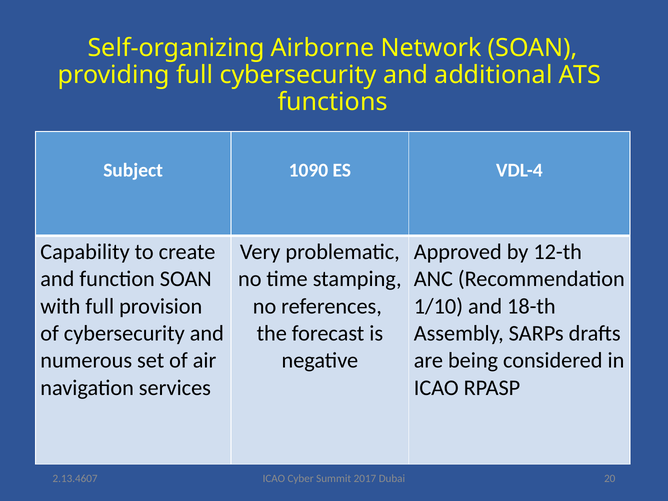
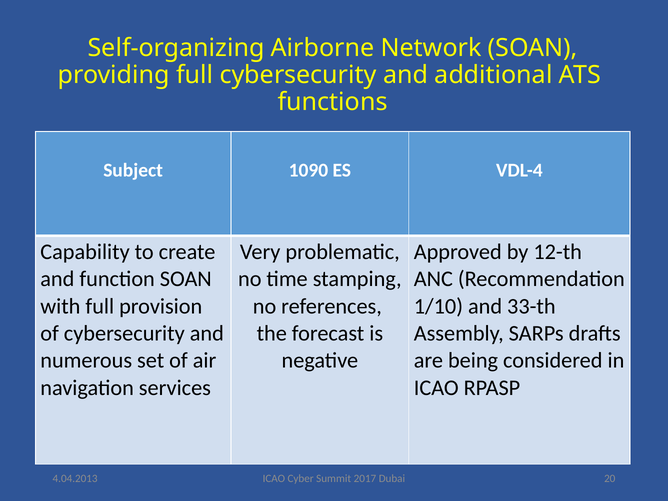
18-th: 18-th -> 33-th (531, 306)
2.13.4607: 2.13.4607 -> 4.04.2013 (75, 478)
